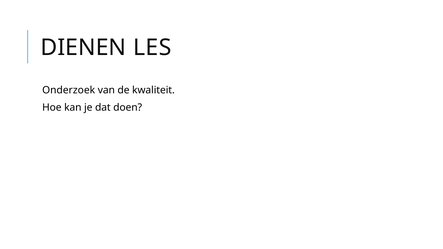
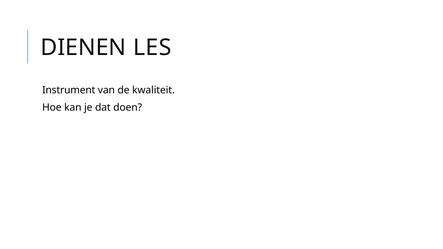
Onderzoek: Onderzoek -> Instrument (69, 90)
